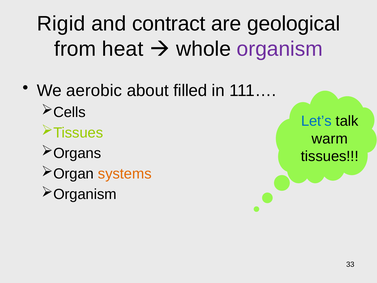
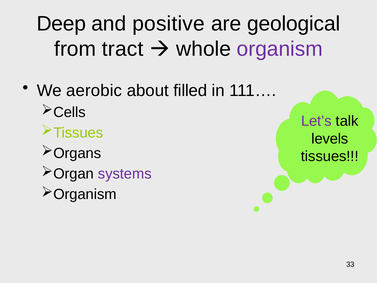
Rigid: Rigid -> Deep (61, 24)
contract: contract -> positive (169, 24)
heat: heat -> tract (123, 49)
Let’s colour: blue -> purple (316, 121)
warm: warm -> levels (330, 139)
systems colour: orange -> purple (125, 174)
